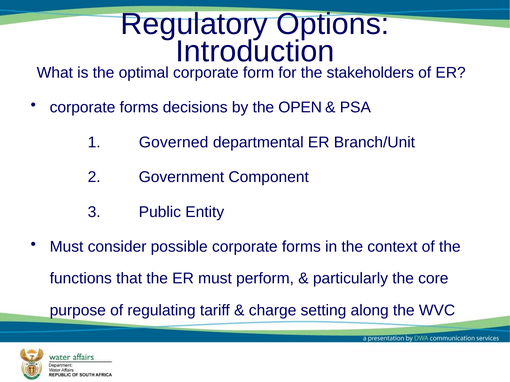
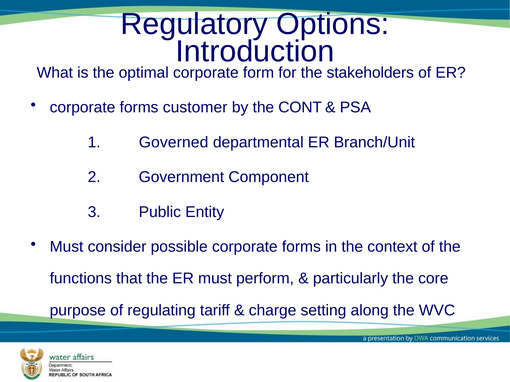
decisions: decisions -> customer (195, 108)
OPEN: OPEN -> CONT (300, 108)
